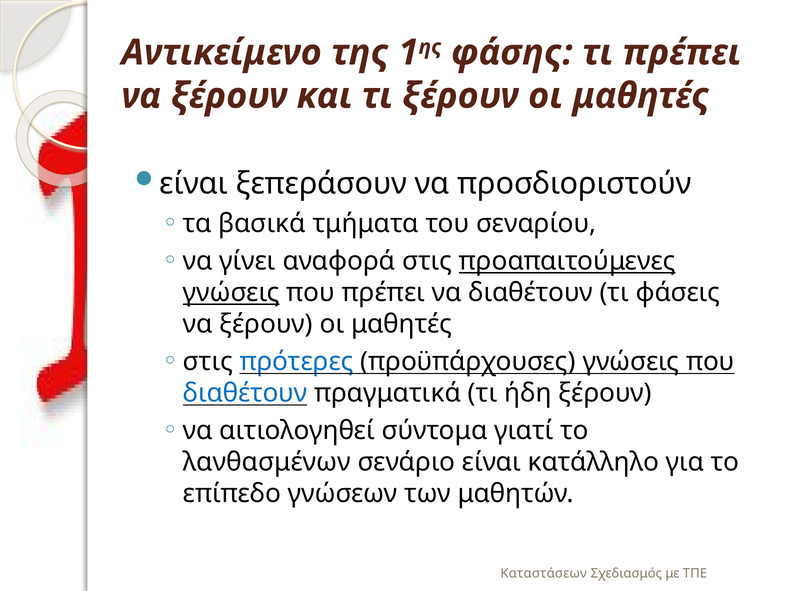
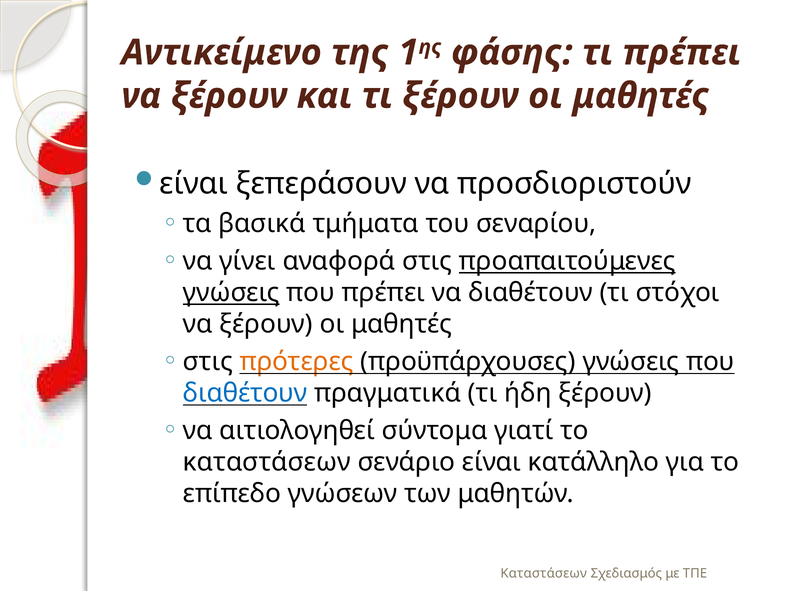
φάσεις: φάσεις -> στόχοι (678, 292)
πρότερες colour: blue -> orange (297, 361)
λανθασμένων: λανθασμένων -> καταστάσεων (267, 462)
